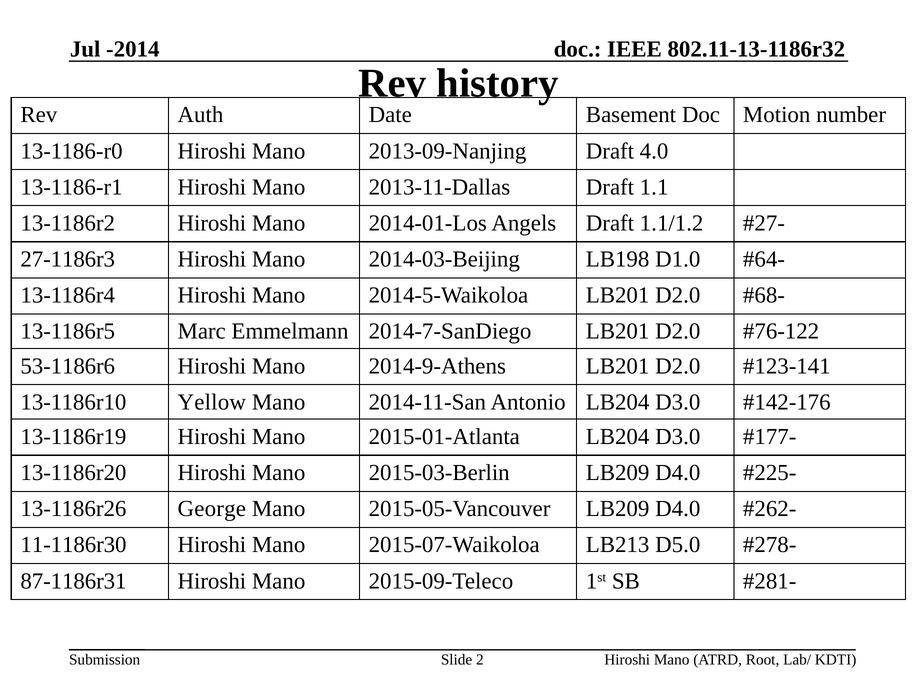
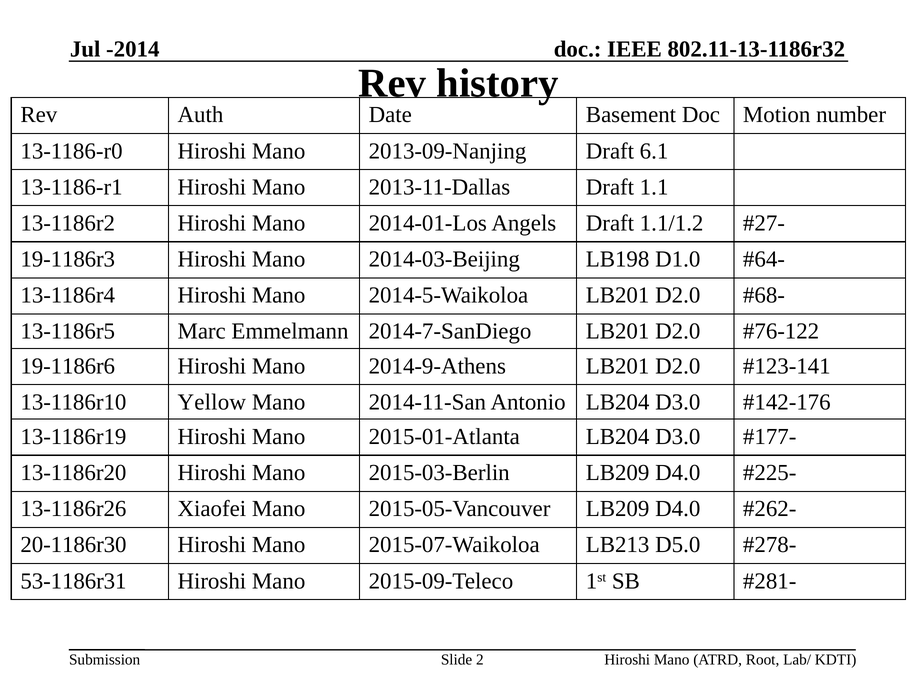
4.0: 4.0 -> 6.1 (654, 151)
27-1186r3: 27-1186r3 -> 19-1186r3 (68, 259)
53-1186r6: 53-1186r6 -> 19-1186r6 (68, 366)
George: George -> Xiaofei (212, 509)
11-1186r30: 11-1186r30 -> 20-1186r30 (73, 545)
87-1186r31: 87-1186r31 -> 53-1186r31 (73, 581)
